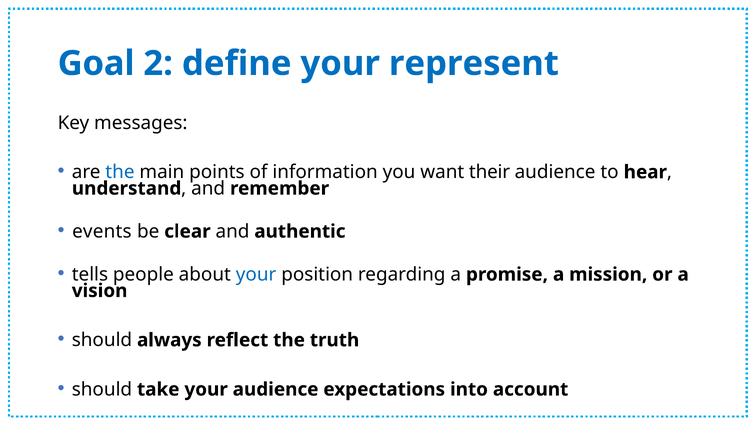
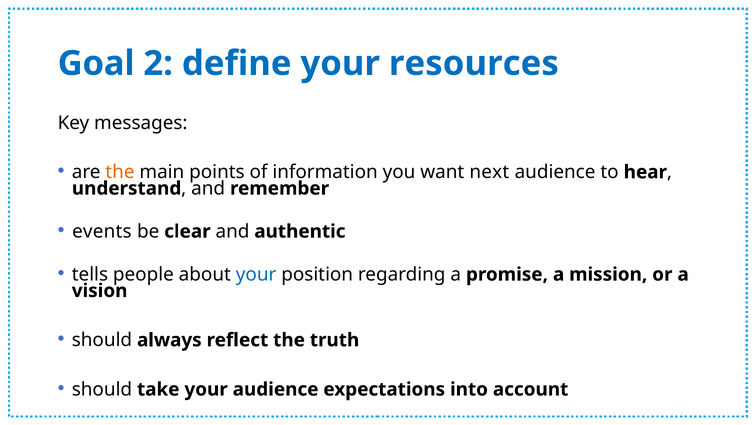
represent: represent -> resources (474, 64)
the colour: blue -> orange (120, 172)
their: their -> next (489, 172)
